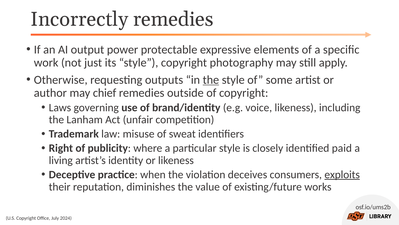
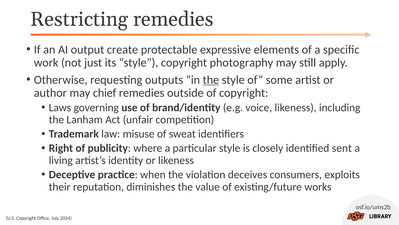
Incorrectly: Incorrectly -> Restricting (79, 19)
power: power -> create (123, 49)
paid: paid -> sent (342, 148)
exploits underline: present -> none (342, 174)
